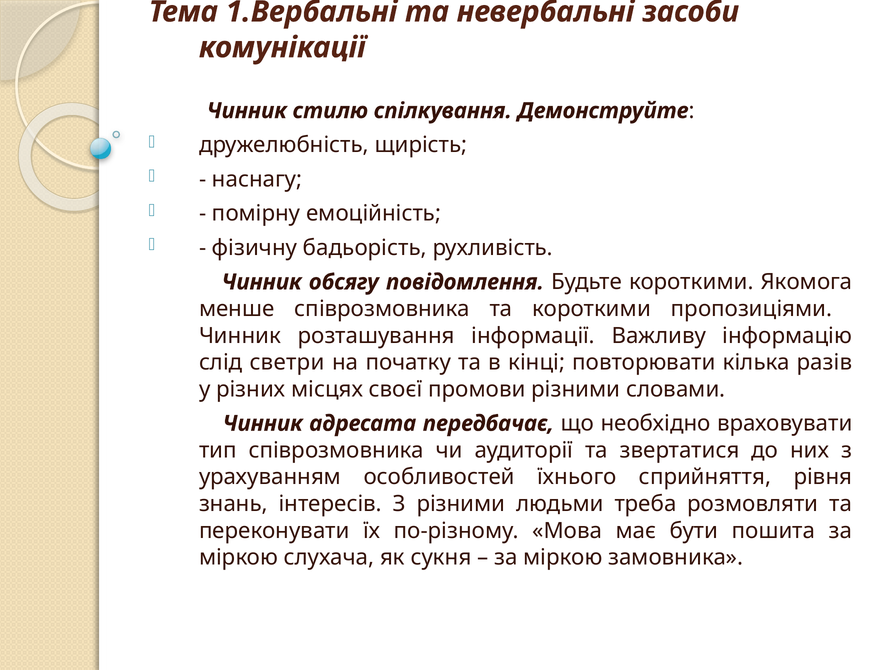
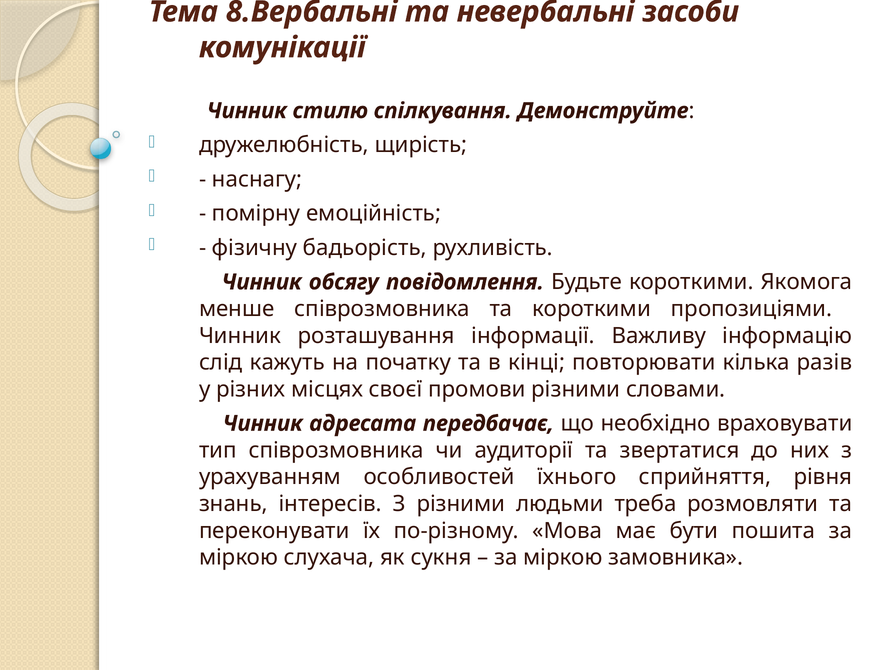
1.Вербальні: 1.Вербальні -> 8.Вербальні (312, 12)
светри: светри -> кажуть (287, 363)
